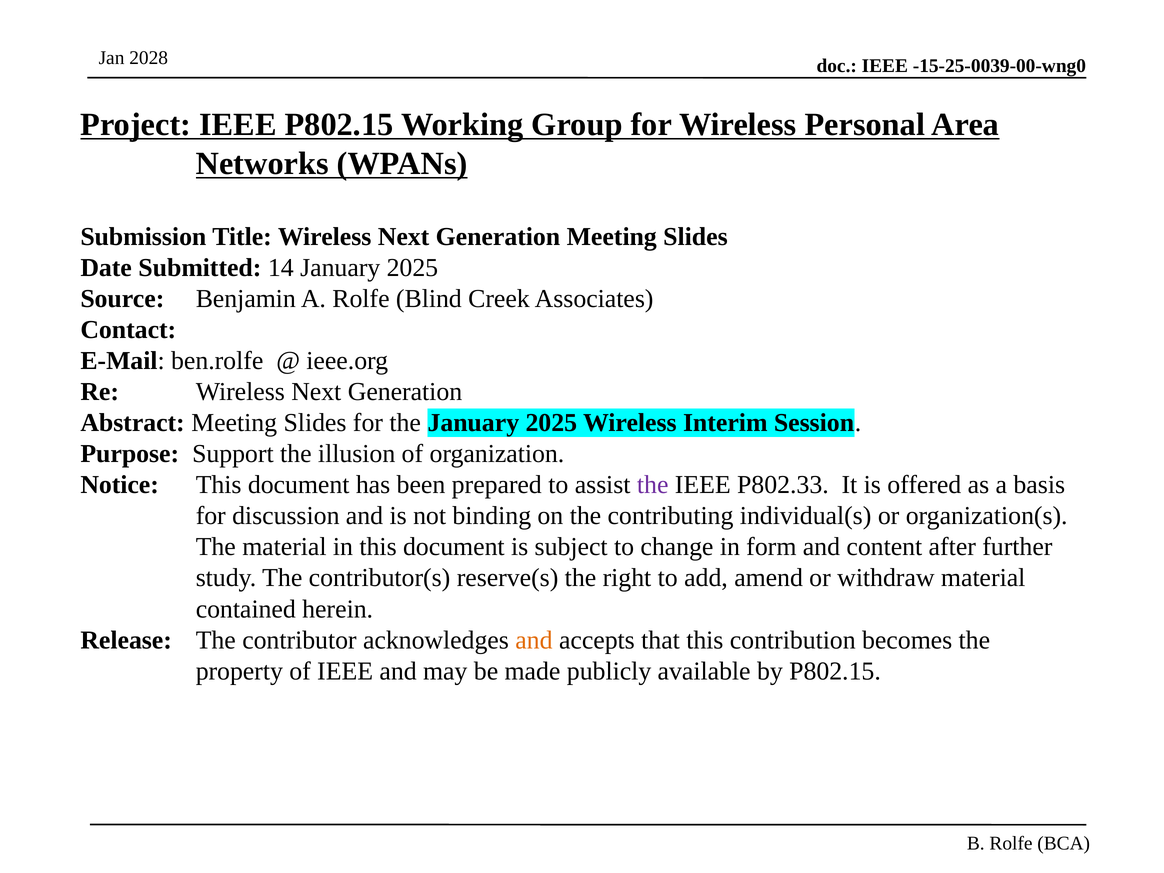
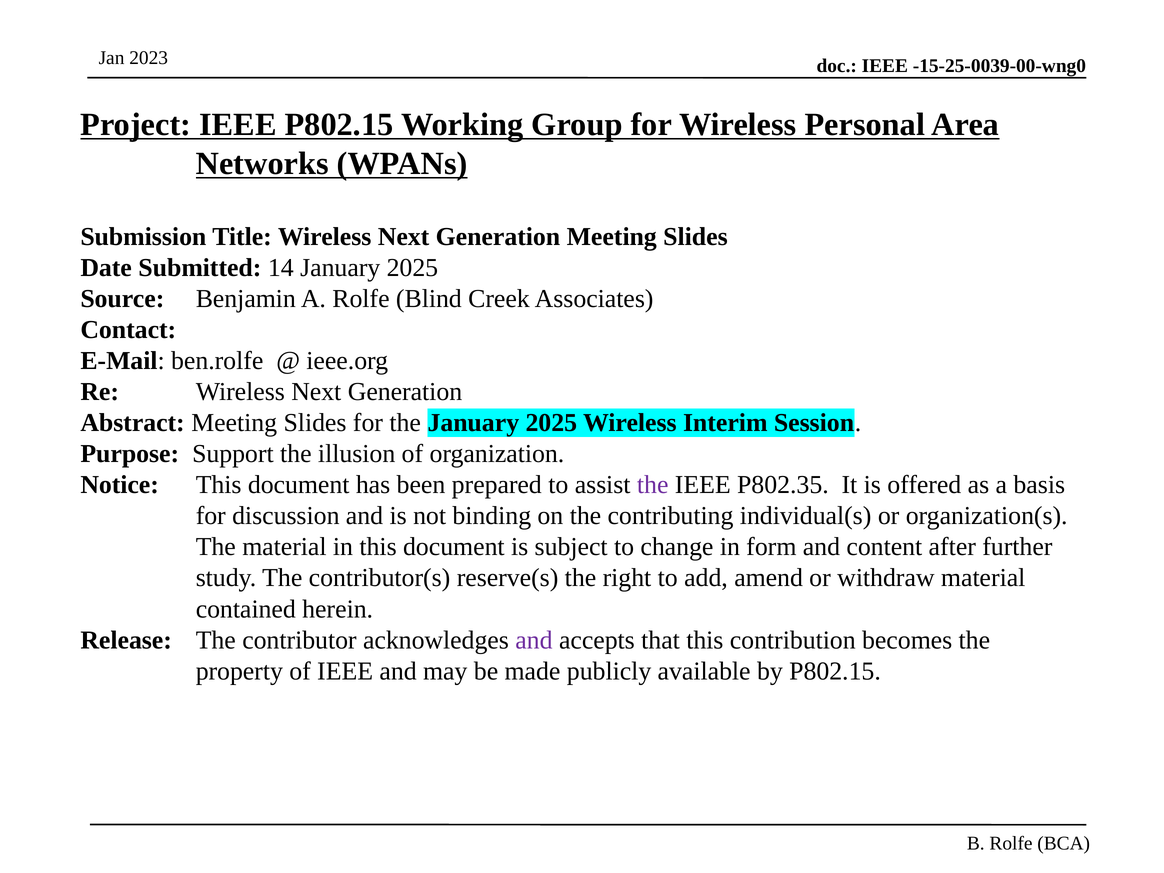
2028: 2028 -> 2023 (149, 58)
P802.33: P802.33 -> P802.35 (783, 485)
and colour: orange -> purple (534, 640)
